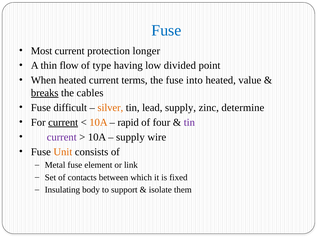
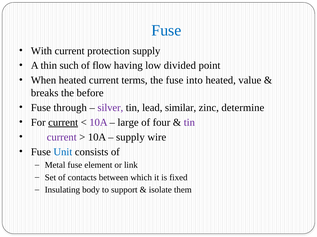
Most: Most -> With (41, 51)
protection longer: longer -> supply (146, 51)
flow: flow -> such (69, 66)
type: type -> flow (102, 66)
breaks underline: present -> none (45, 93)
cables: cables -> before (90, 93)
difficult: difficult -> through (70, 108)
silver colour: orange -> purple (110, 108)
lead supply: supply -> similar (181, 108)
10A colour: orange -> purple (98, 123)
rapid: rapid -> large (128, 123)
Unit colour: orange -> blue (63, 152)
